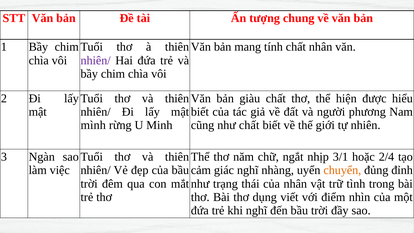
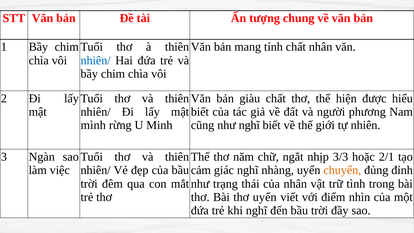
nhiên/ colour: purple -> blue (96, 60)
như chất: chất -> nghĩ (249, 125)
3/1: 3/1 -> 3/3 (340, 157)
2/4: 2/4 -> 2/1 (386, 157)
thơ dụng: dụng -> uyển (265, 197)
